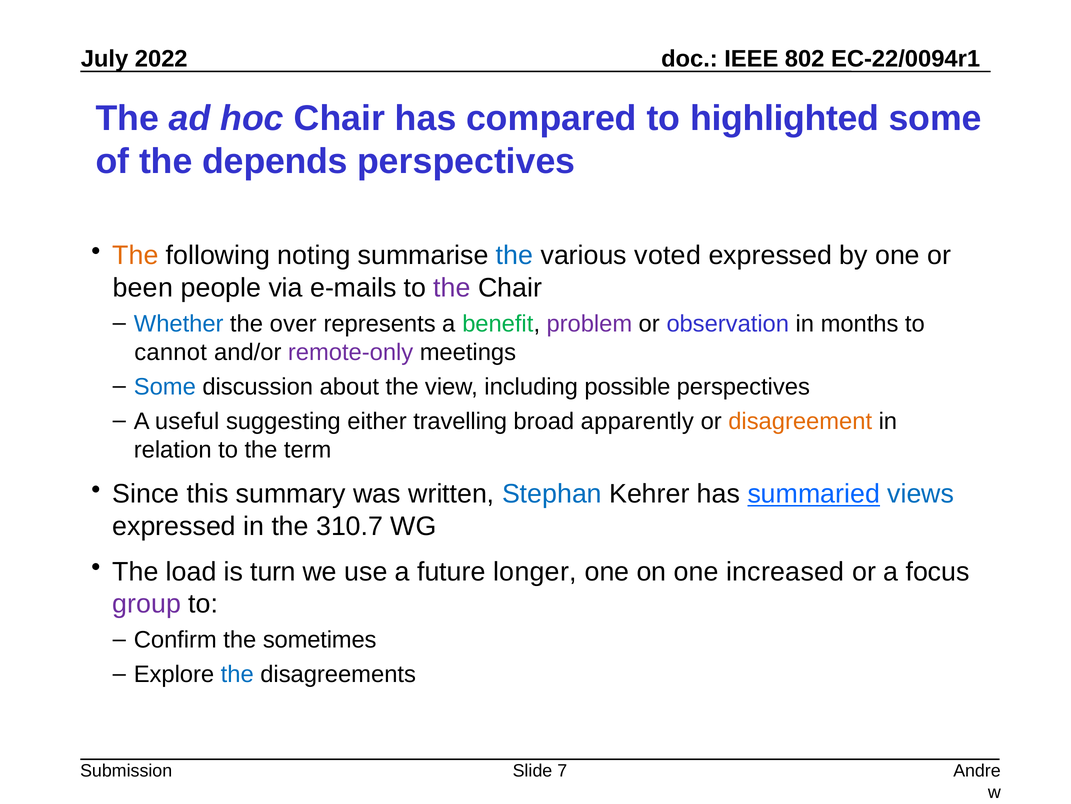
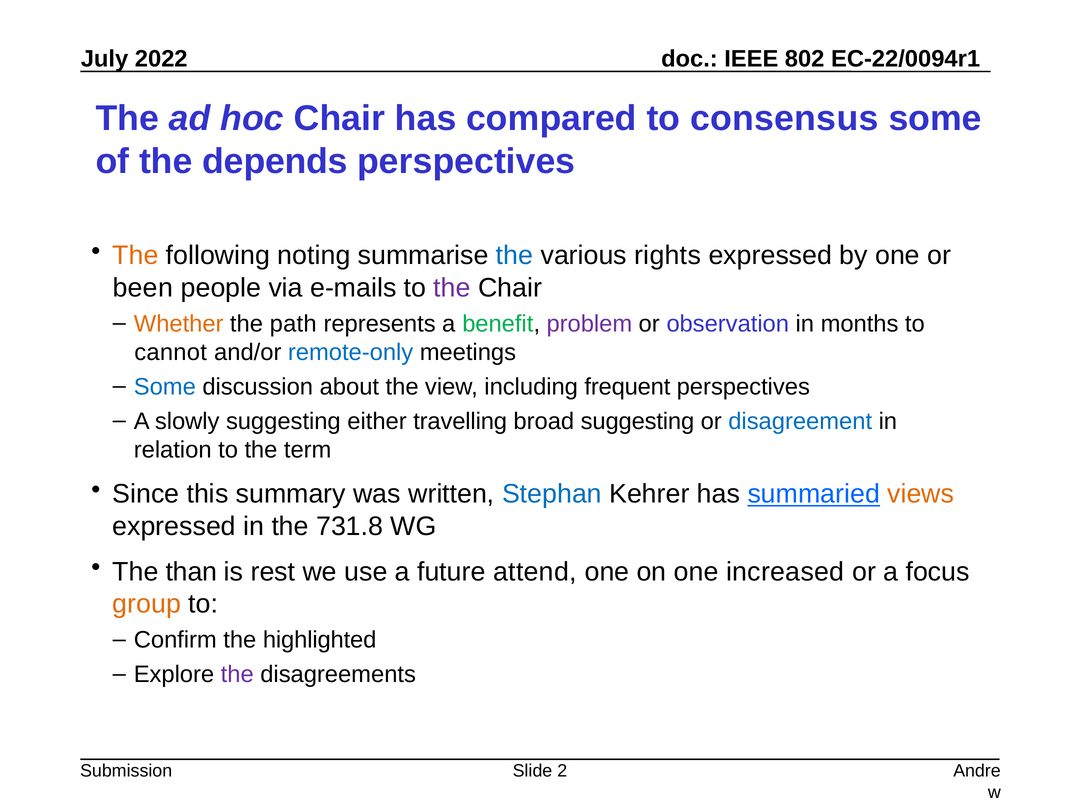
highlighted: highlighted -> consensus (784, 119)
voted: voted -> rights (668, 255)
Whether colour: blue -> orange (179, 324)
over: over -> path (293, 324)
remote-only colour: purple -> blue (351, 352)
possible: possible -> frequent (627, 387)
useful: useful -> slowly (187, 421)
broad apparently: apparently -> suggesting (637, 421)
disagreement colour: orange -> blue (800, 421)
views colour: blue -> orange (921, 494)
310.7: 310.7 -> 731.8 (350, 526)
load: load -> than (191, 571)
turn: turn -> rest (273, 571)
longer: longer -> attend (535, 571)
group colour: purple -> orange (147, 603)
sometimes: sometimes -> highlighted (320, 639)
the colour: blue -> purple (237, 674)
7: 7 -> 2 (562, 770)
